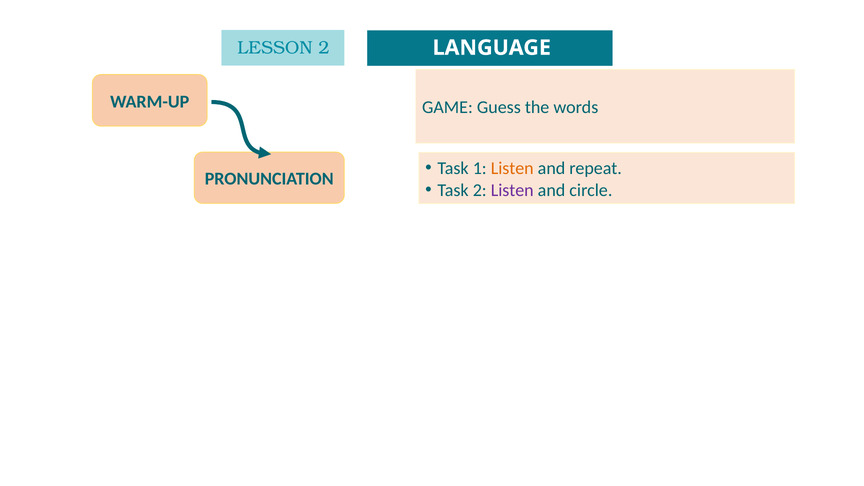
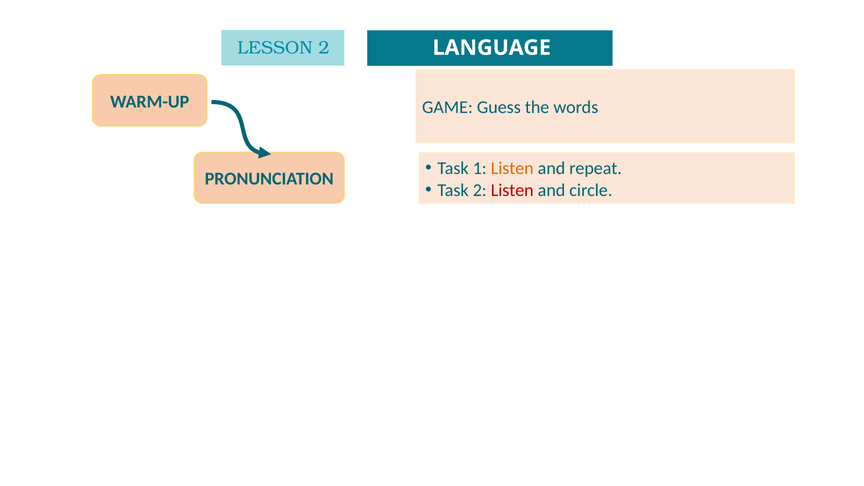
Listen colour: purple -> red (512, 190)
